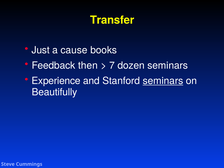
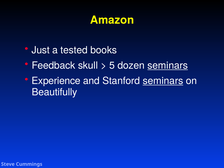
Transfer: Transfer -> Amazon (112, 20)
cause: cause -> tested (74, 50)
then: then -> skull (88, 65)
7: 7 -> 5 (112, 65)
seminars underline: none -> present (168, 65)
